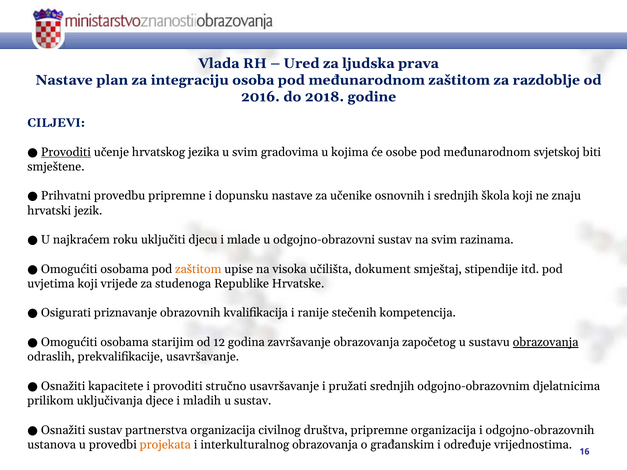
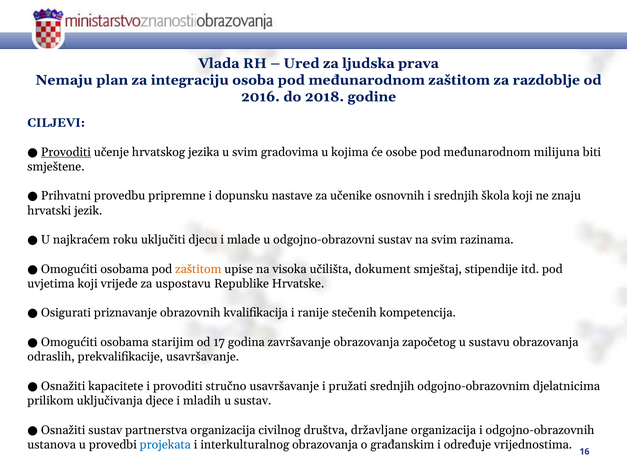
Nastave: Nastave -> Nemaju (64, 80)
svjetskoj: svjetskoj -> milijuna (557, 152)
studenoga: studenoga -> uspostavu (183, 284)
12: 12 -> 17 (219, 342)
obrazovanja underline: present -> none (546, 342)
društva pripremne: pripremne -> državljane (379, 430)
projekata colour: orange -> blue (165, 445)
